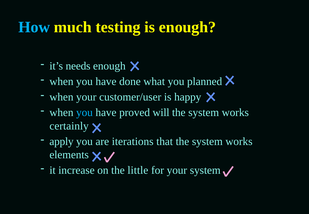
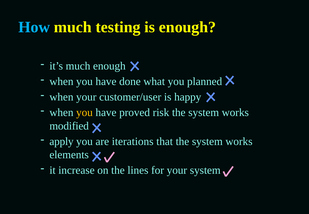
it’s needs: needs -> much (78, 66)
you colour: light blue -> yellow (84, 113)
will: will -> risk (161, 113)
certainly: certainly -> modified (69, 126)
little: little -> lines (138, 170)
